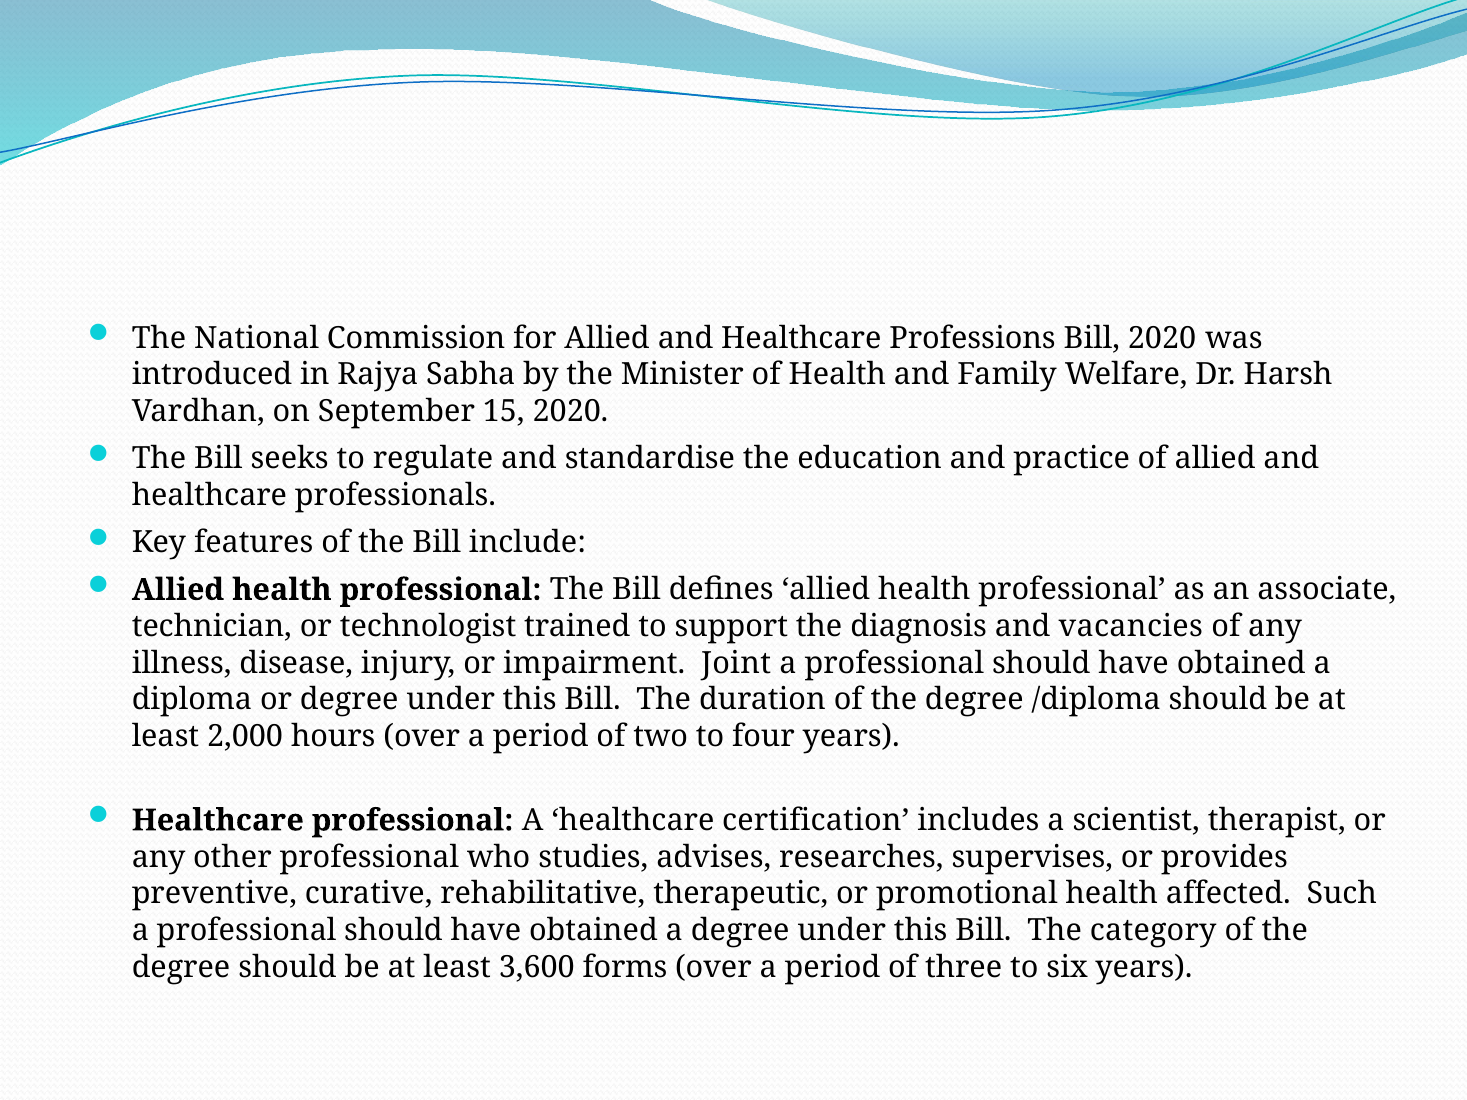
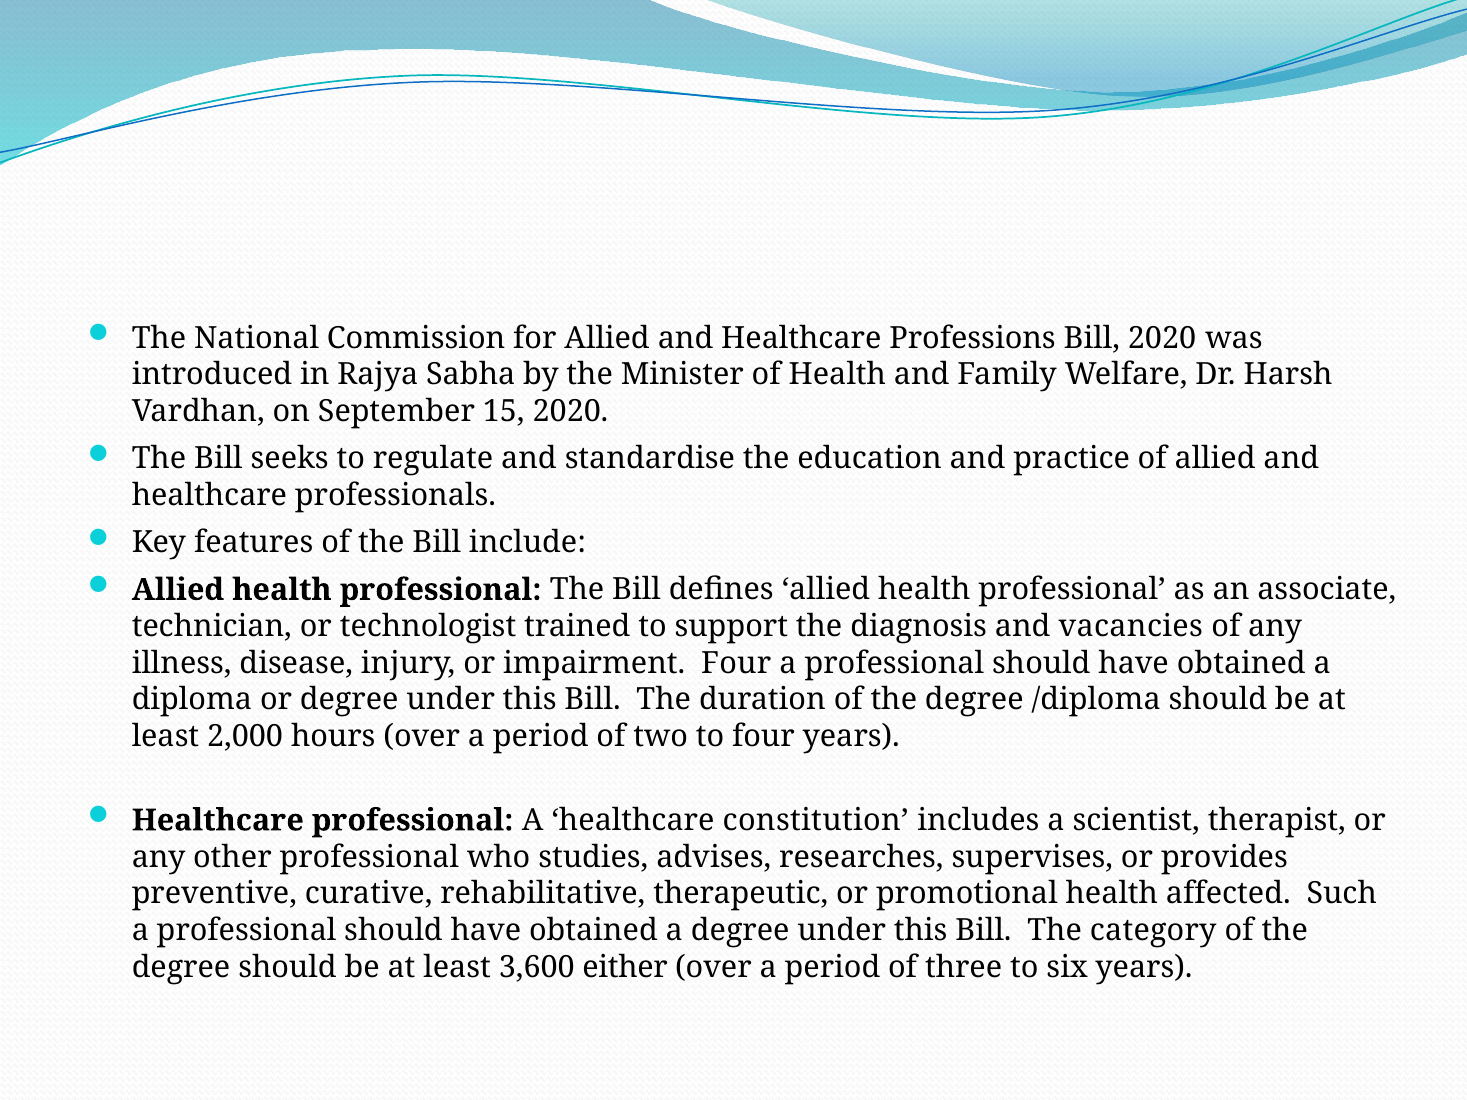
impairment Joint: Joint -> Four (736, 663)
certification: certification -> constitution (816, 821)
forms: forms -> either (625, 967)
